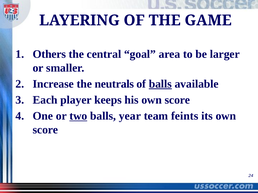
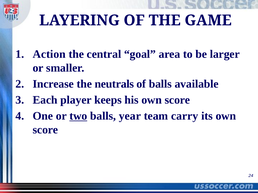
Others: Others -> Action (49, 54)
balls underline: present -> none (160, 84)
feints: feints -> carry (185, 116)
